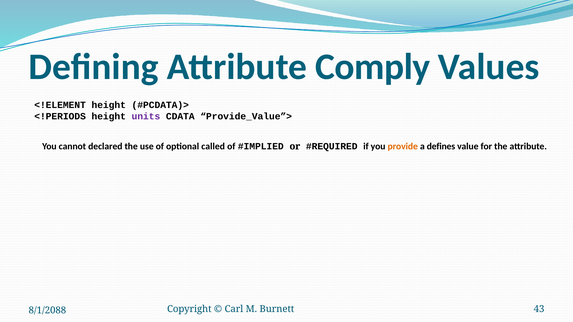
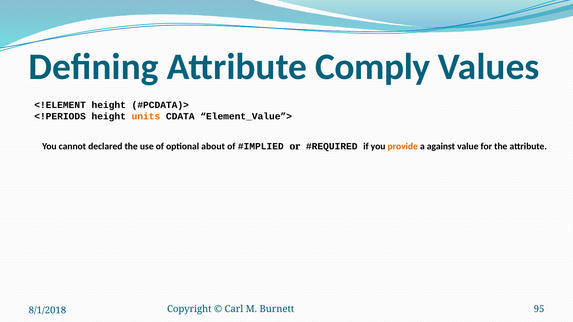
units colour: purple -> orange (146, 116)
Provide_Value”>: Provide_Value”> -> Element_Value”> (246, 116)
called: called -> about (213, 146)
defines: defines -> against (441, 146)
43: 43 -> 95 (539, 309)
8/1/2088: 8/1/2088 -> 8/1/2018 (47, 311)
